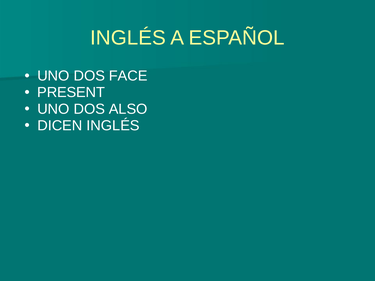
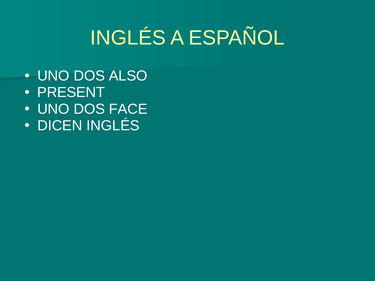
FACE: FACE -> ALSO (128, 76)
ALSO: ALSO -> FACE (128, 109)
